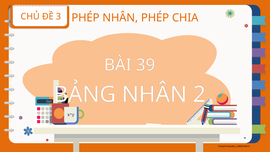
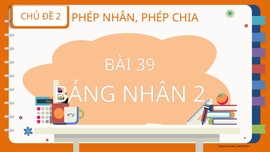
ĐỀ 3: 3 -> 2 (59, 17)
